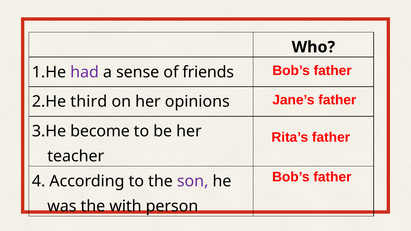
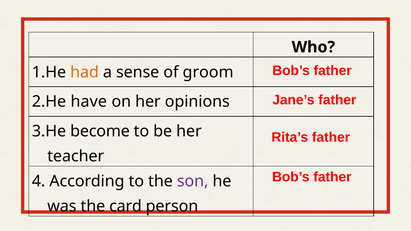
had colour: purple -> orange (85, 72)
friends: friends -> groom (208, 72)
third: third -> have (89, 102)
with: with -> card (126, 206)
